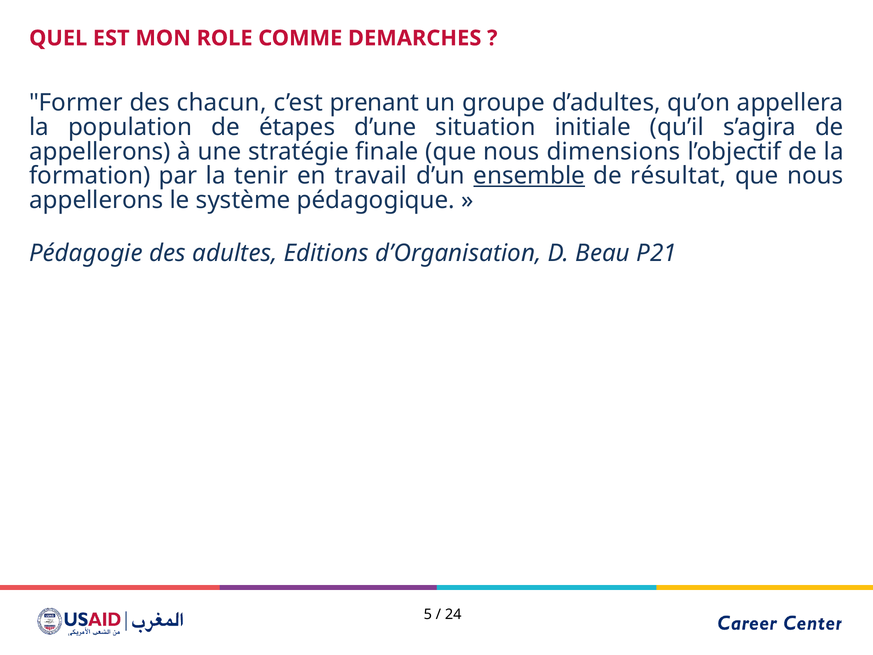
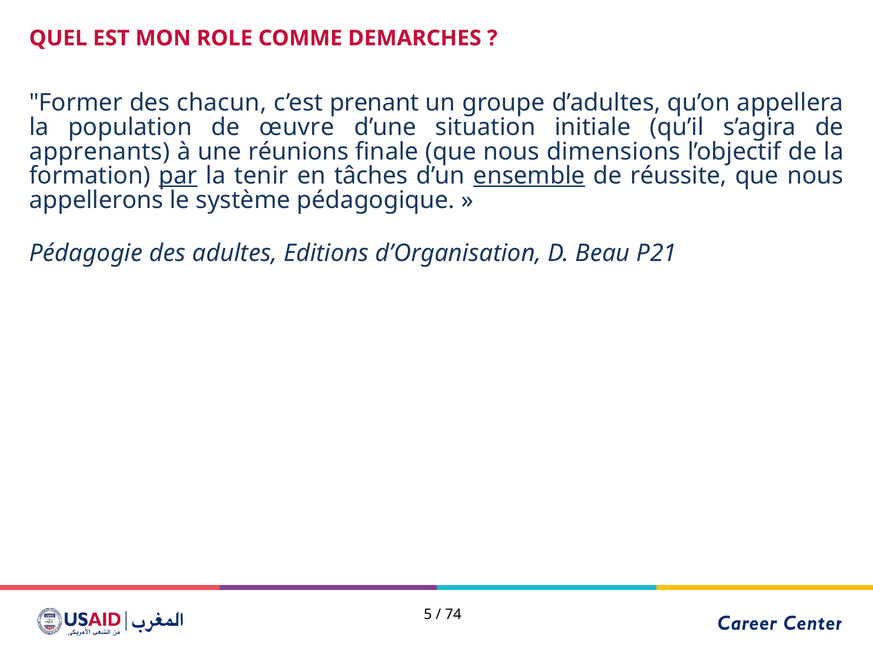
étapes: étapes -> œuvre (297, 127)
appellerons: appellerons -> apprenants (100, 151)
stratégie: stratégie -> réunions (299, 151)
par underline: none -> present (178, 176)
travail: travail -> tâches (371, 176)
résultat: résultat -> réussite (679, 176)
24: 24 -> 74 (453, 614)
